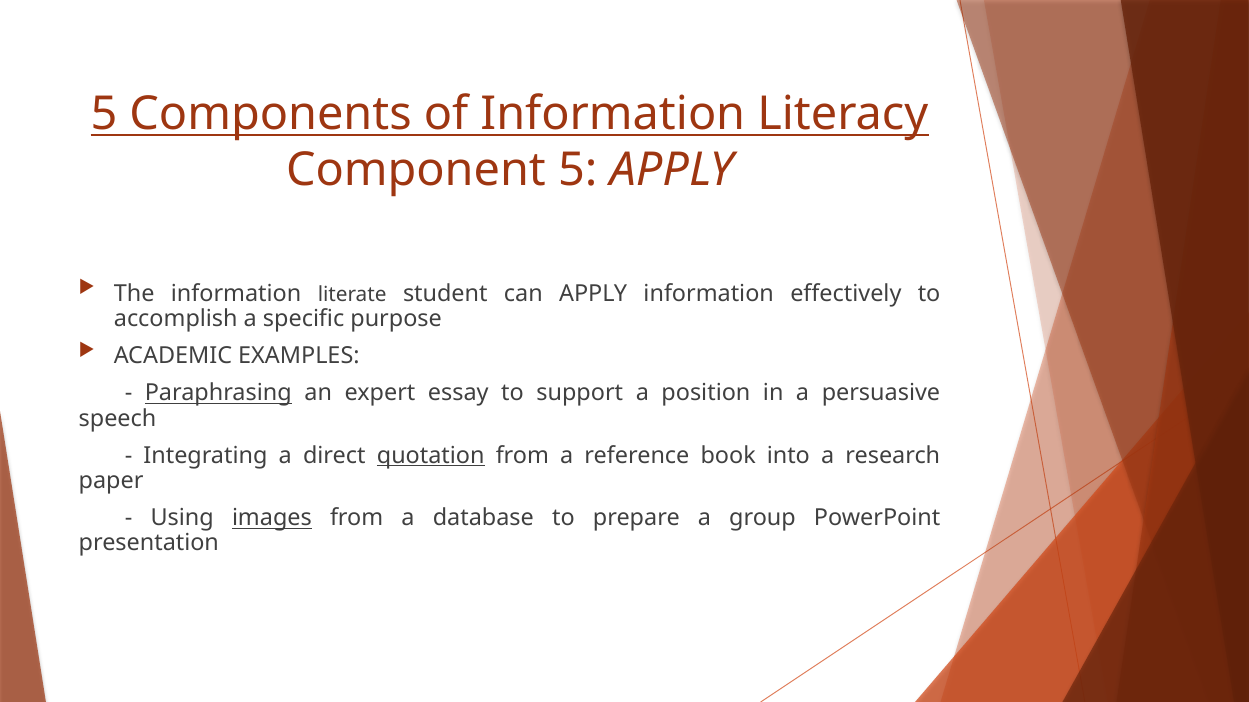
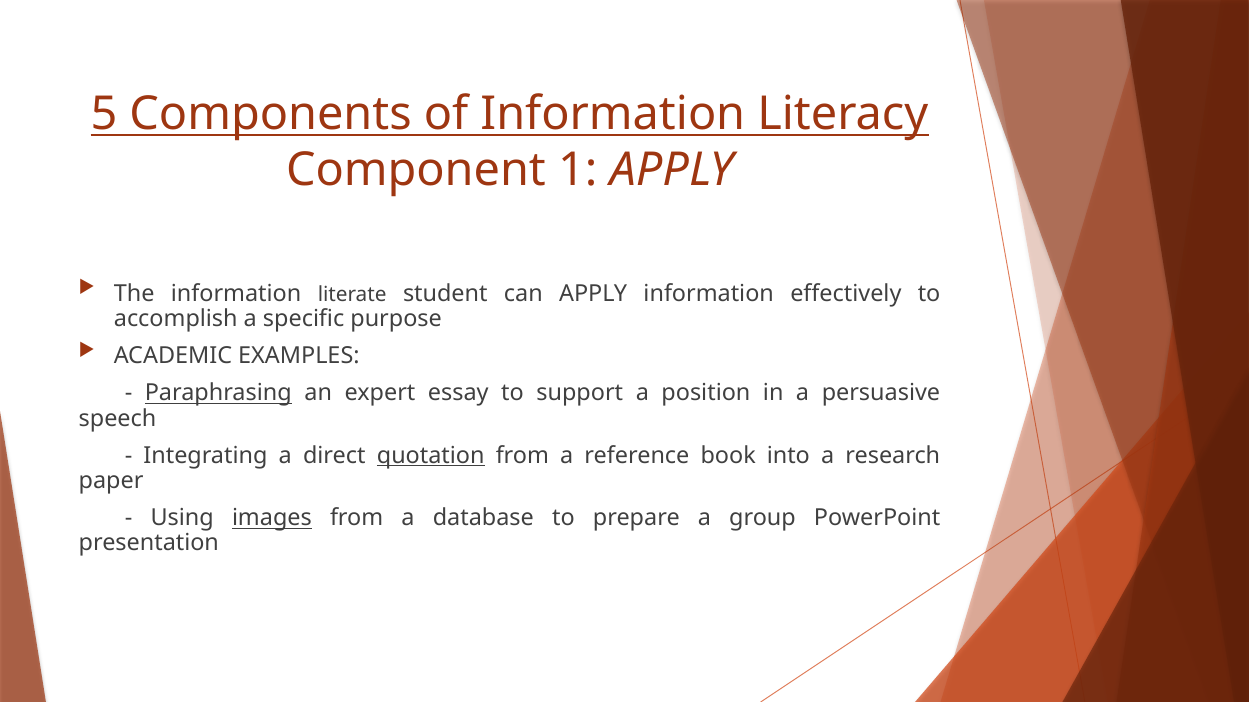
Component 5: 5 -> 1 (578, 170)
